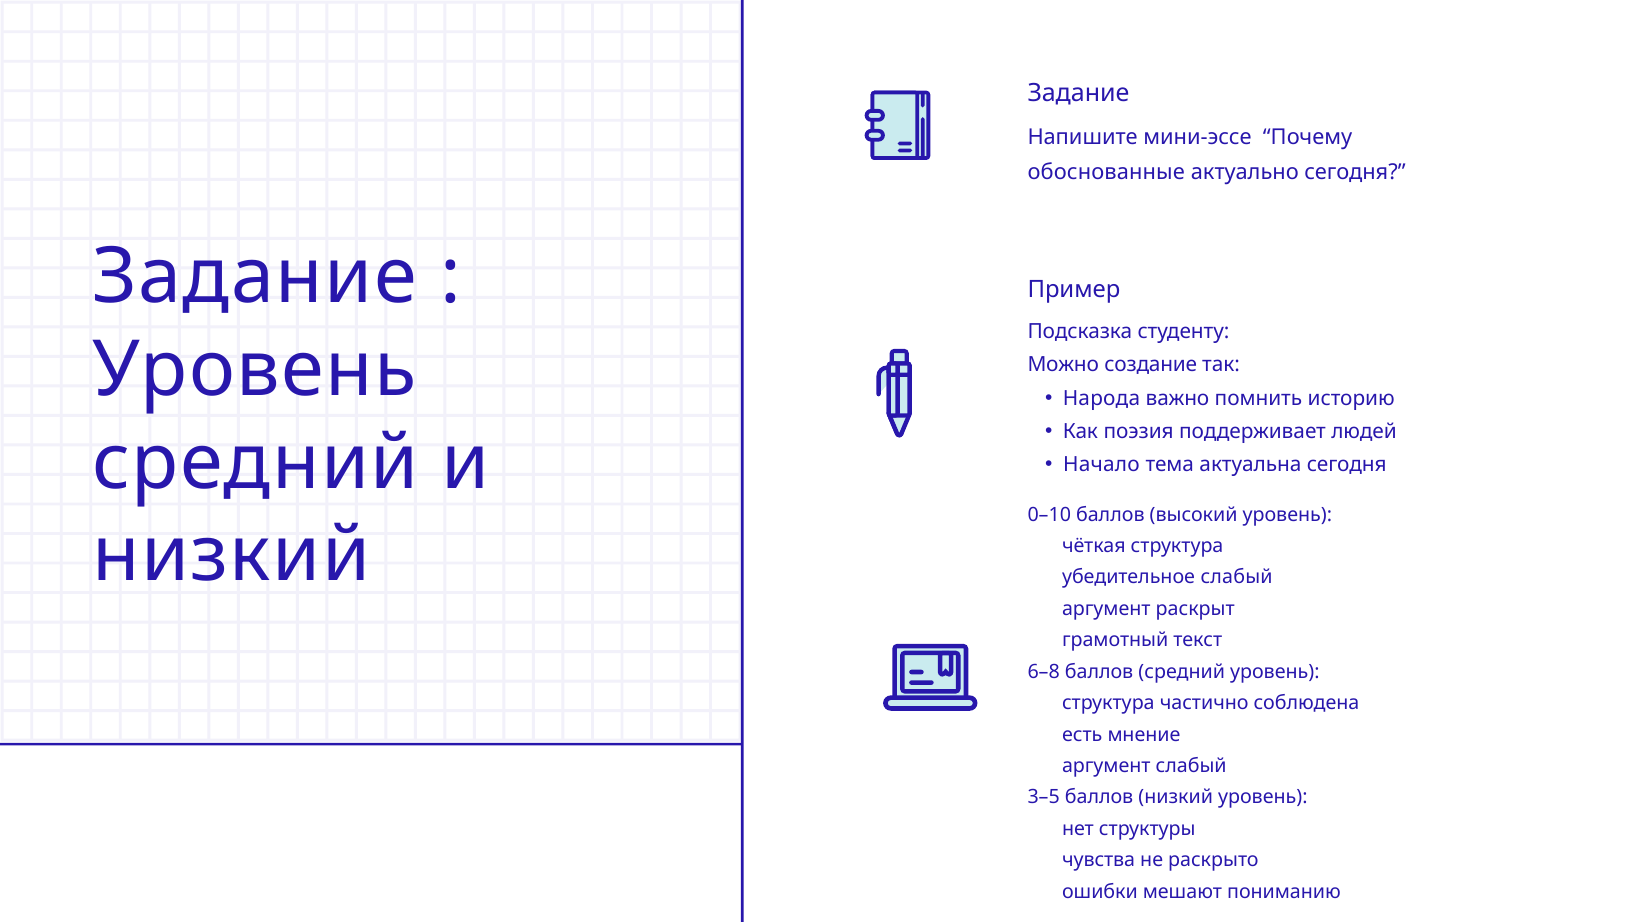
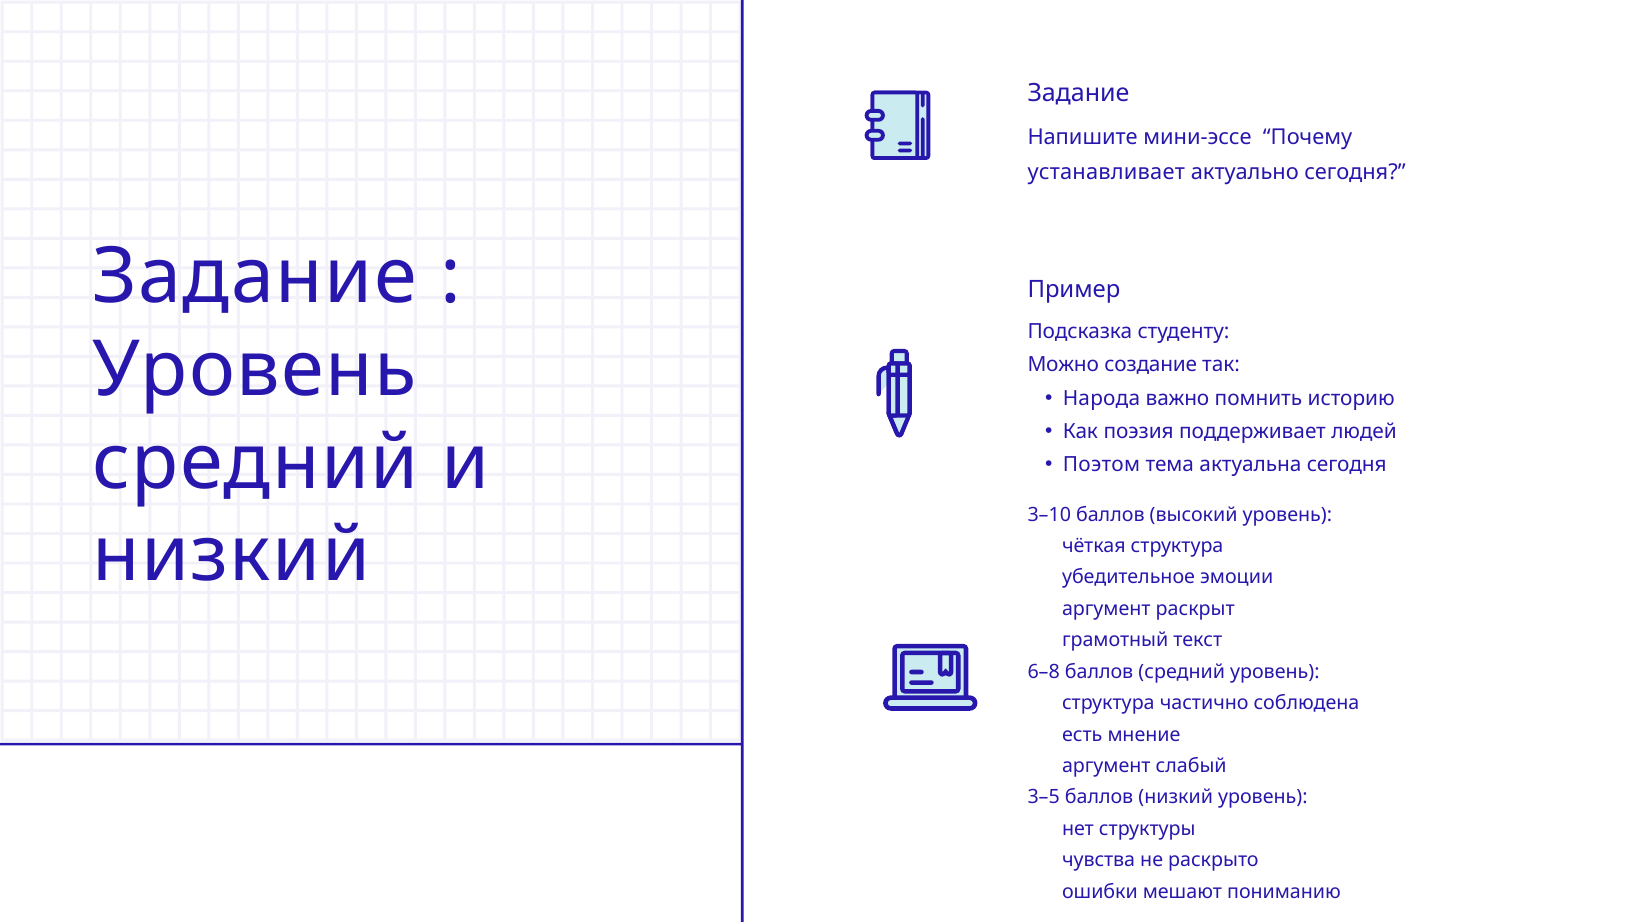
обоснованные: обоснованные -> устанавливает (1106, 173)
Начало: Начало -> Поэтом (1101, 465)
0–10: 0–10 -> 3–10 (1049, 515)
убедительное слабый: слабый -> эмоции (1237, 577)
